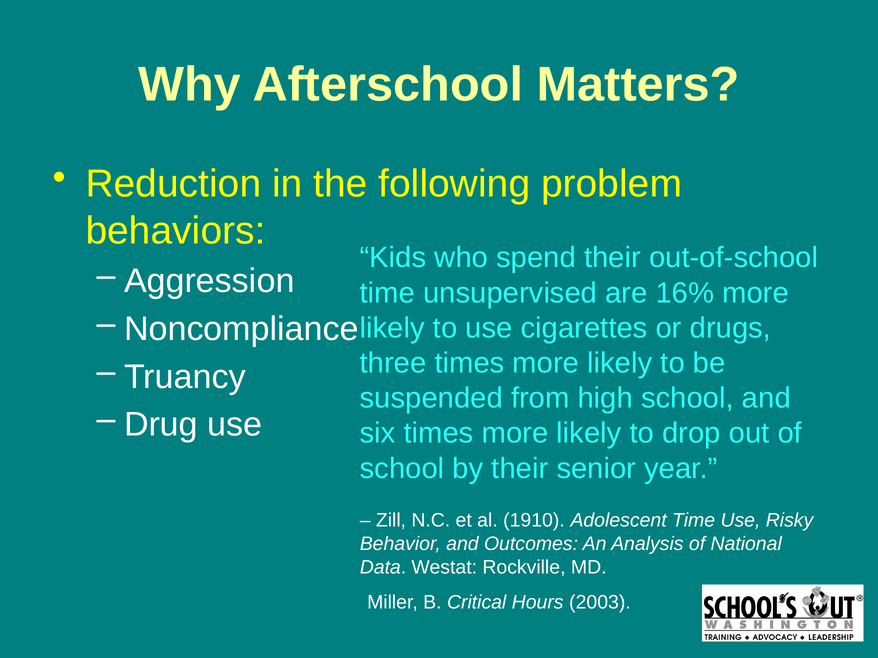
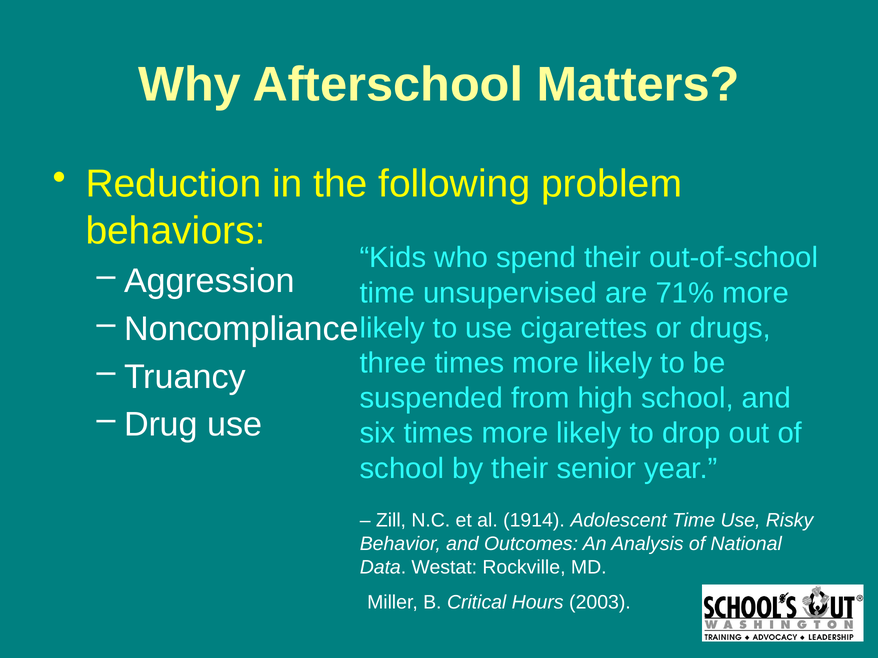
16%: 16% -> 71% (685, 293)
1910: 1910 -> 1914 (534, 521)
